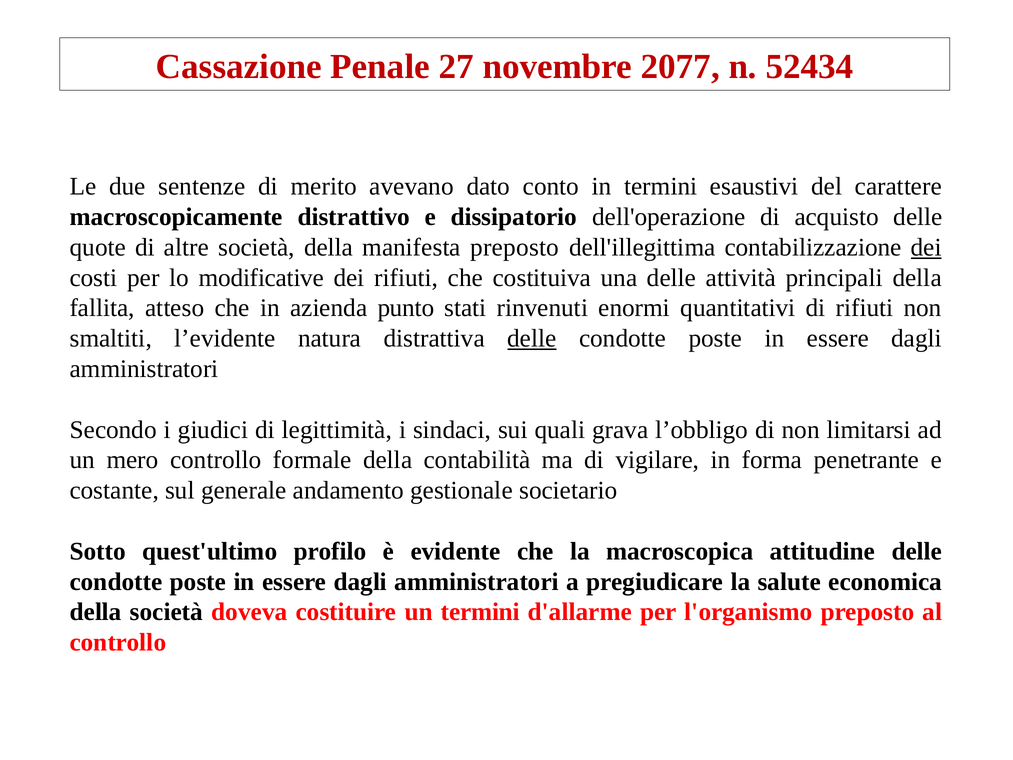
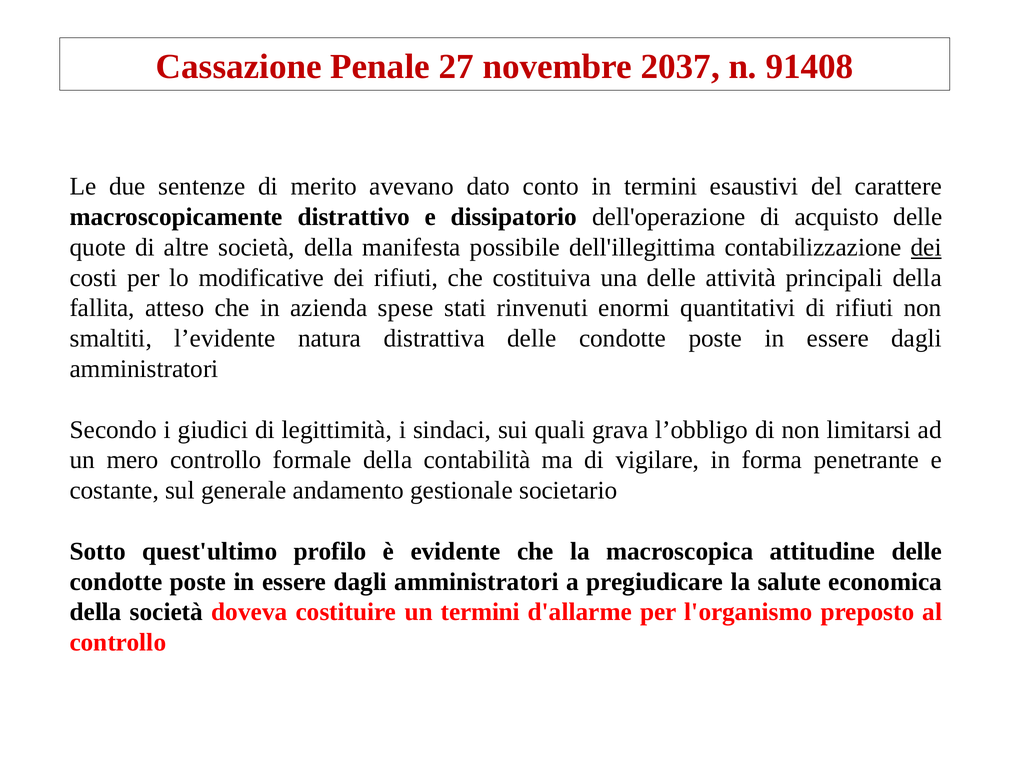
2077: 2077 -> 2037 (680, 66)
52434: 52434 -> 91408 (809, 66)
manifesta preposto: preposto -> possibile (515, 247)
punto: punto -> spese (406, 308)
delle underline: present -> none (532, 338)
